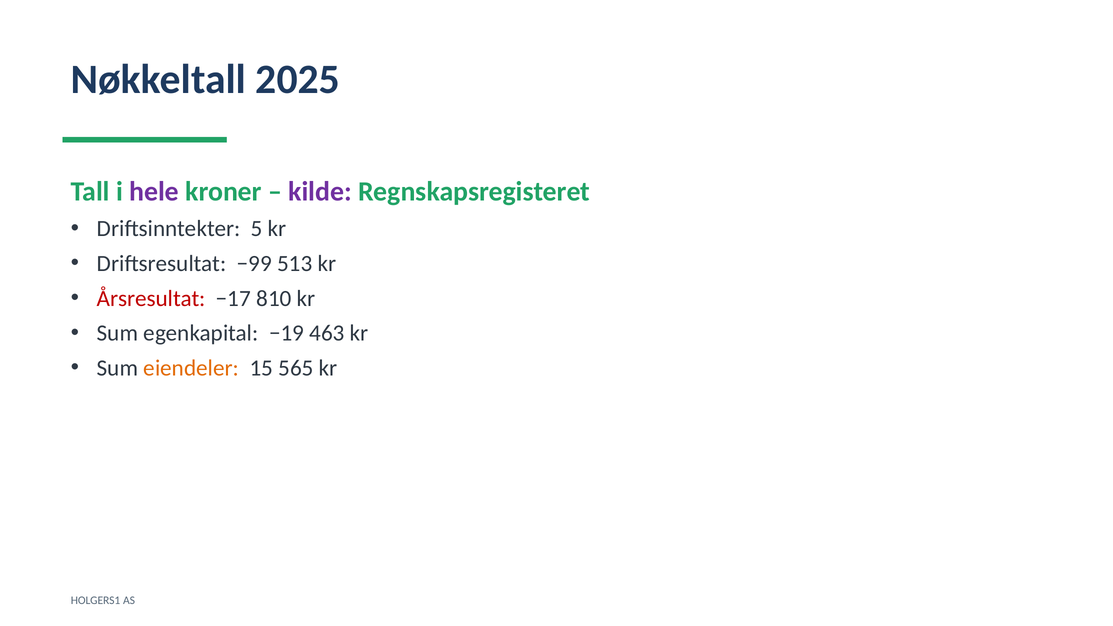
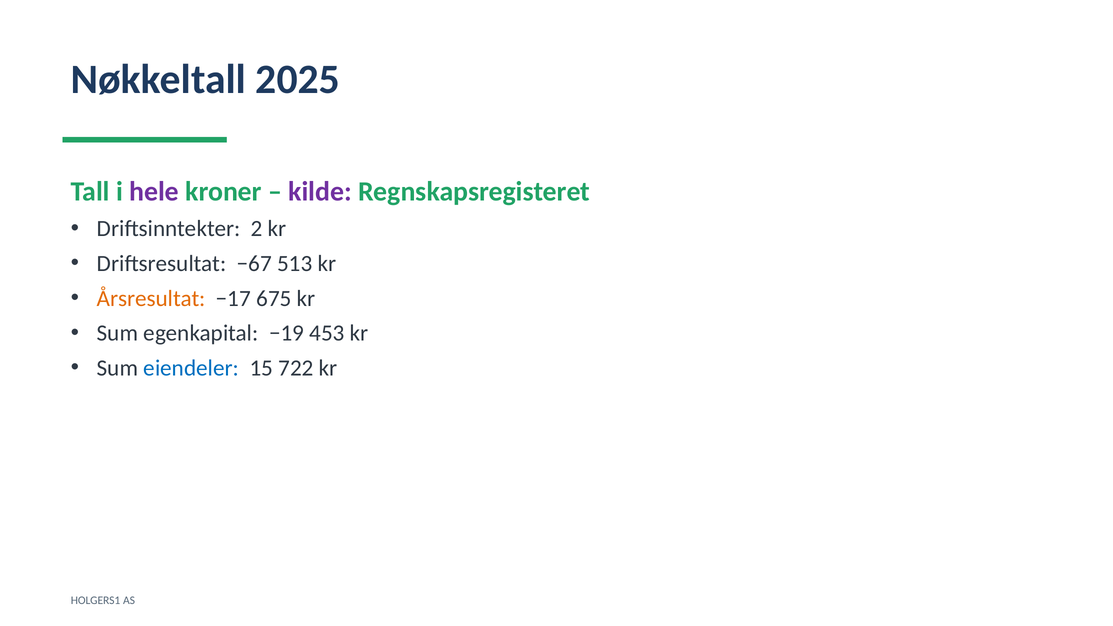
5: 5 -> 2 (257, 229)
−99: −99 -> −67 (254, 264)
Årsresultat colour: red -> orange (151, 298)
810: 810 -> 675 (274, 298)
463: 463 -> 453 (327, 333)
eiendeler colour: orange -> blue (191, 368)
565: 565 -> 722 (296, 368)
